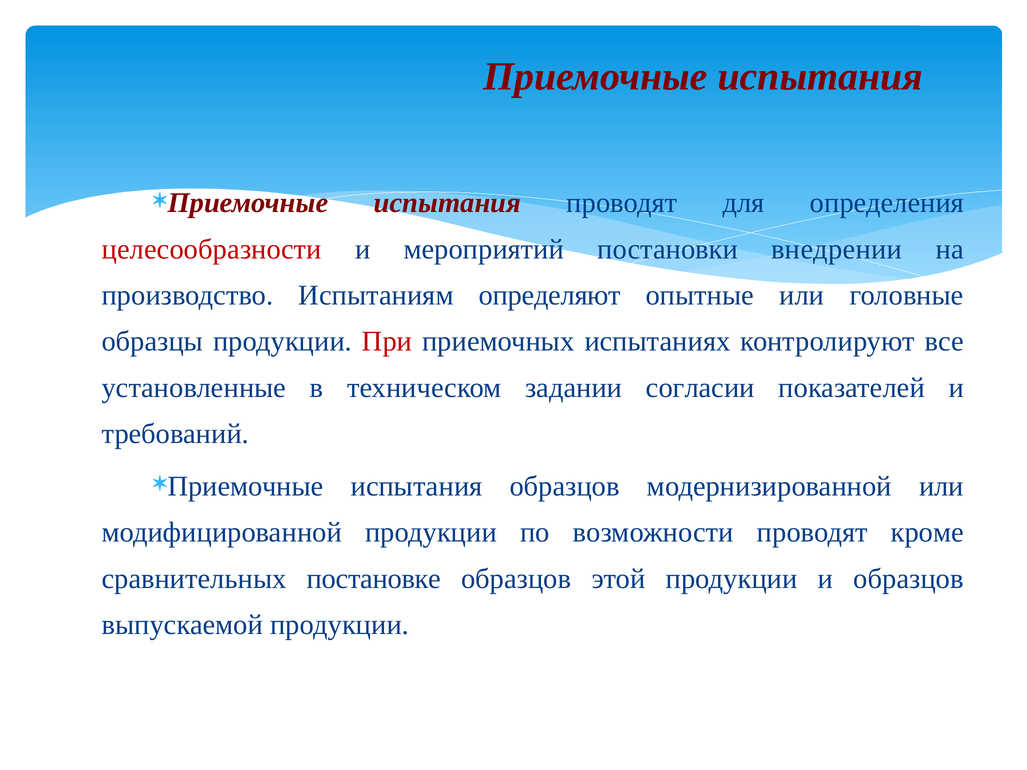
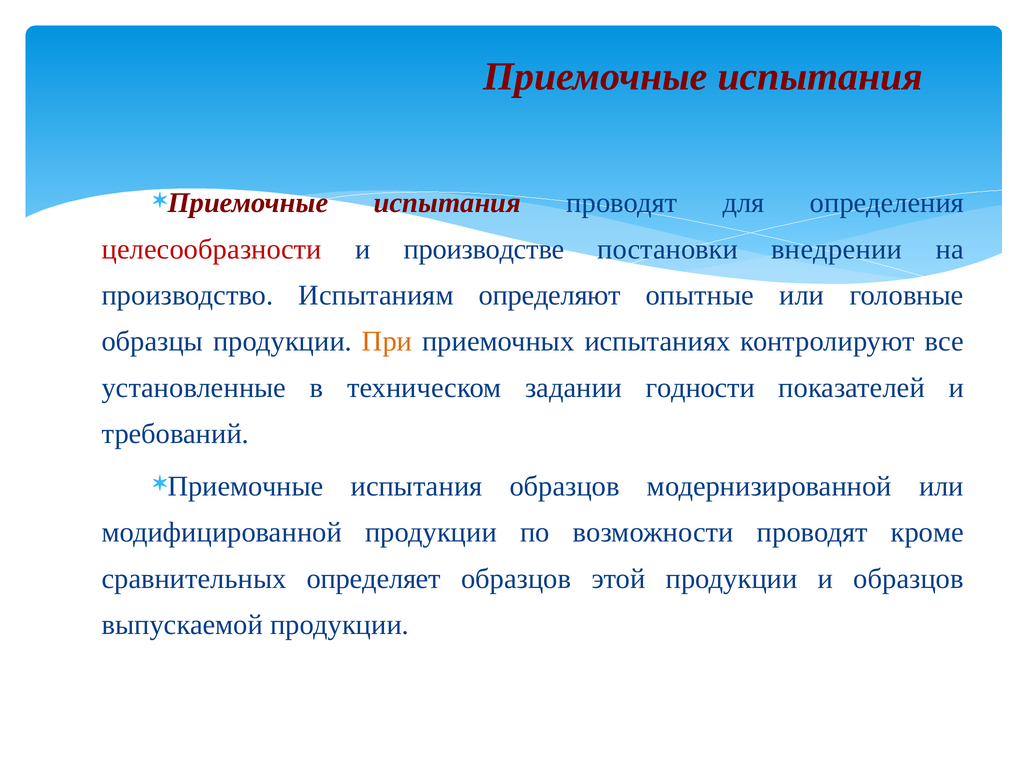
мероприятий: мероприятий -> производстве (484, 249)
При colour: red -> orange (387, 342)
согласии: согласии -> годности (700, 388)
постановке: постановке -> определяет (374, 579)
